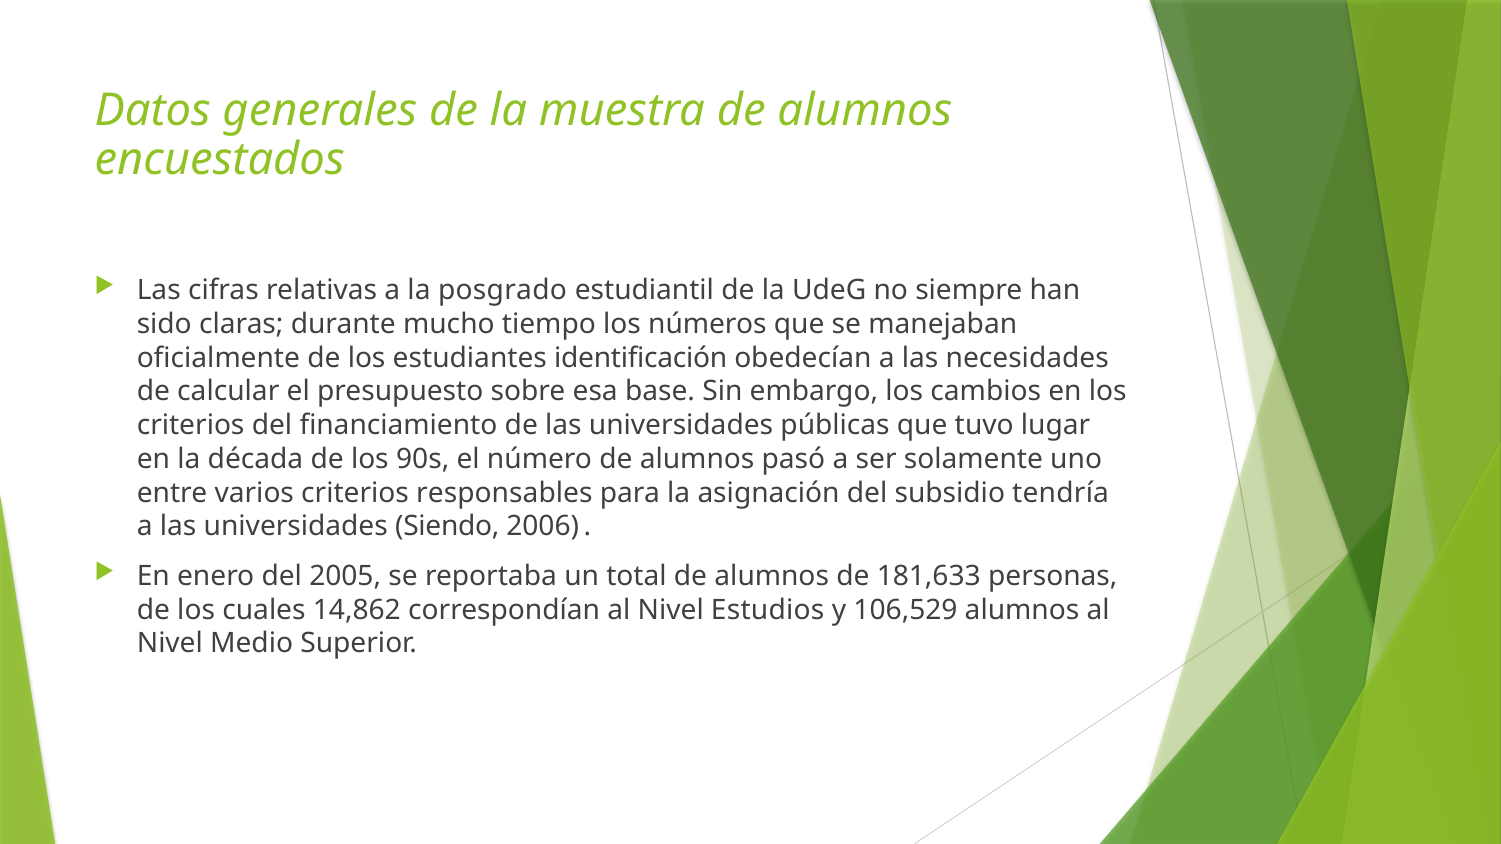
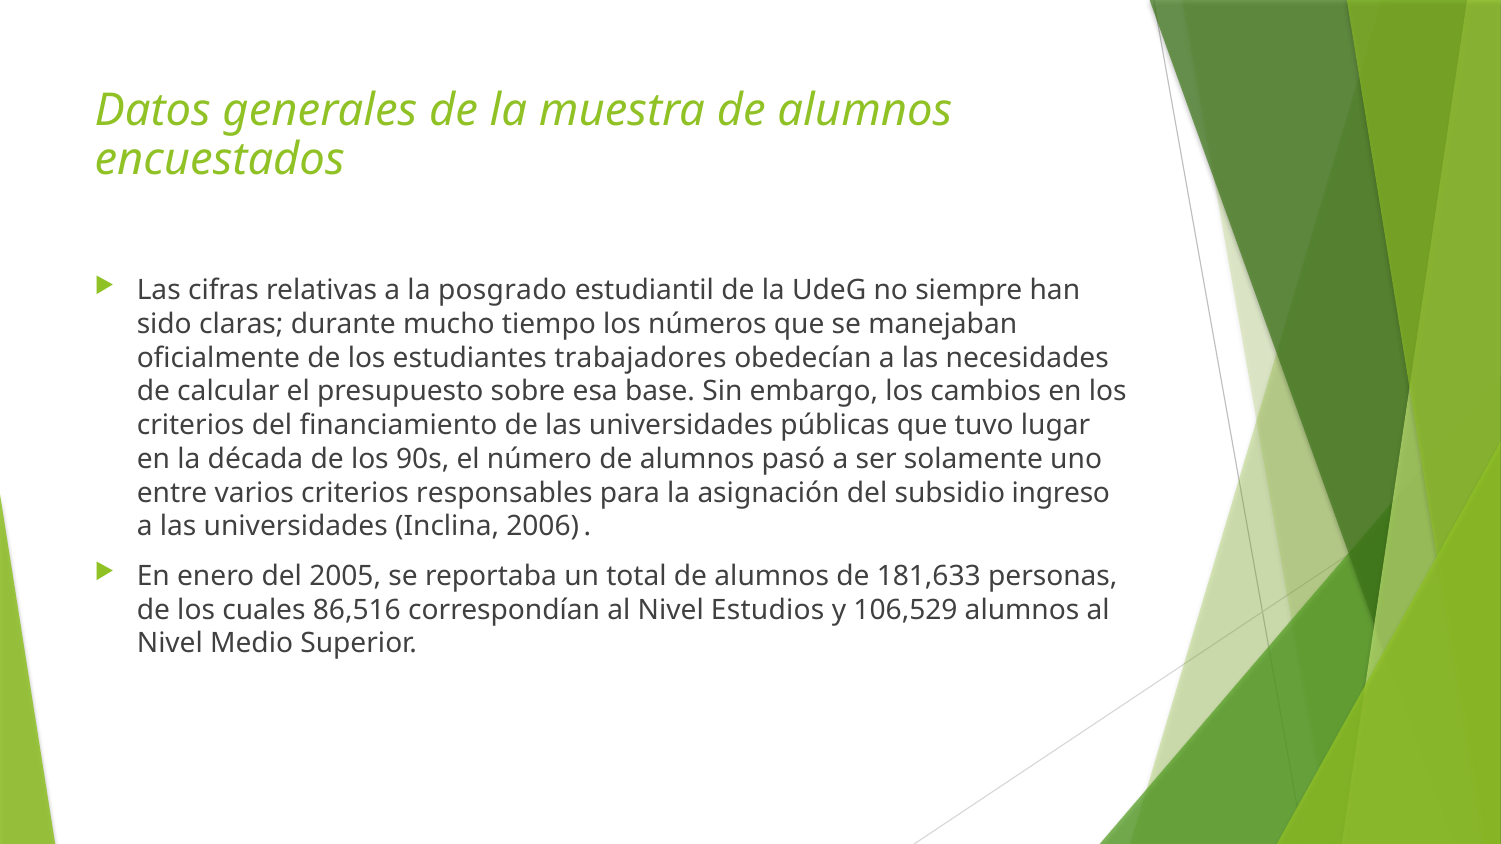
identificación: identificación -> trabajadores (640, 358)
tendría: tendría -> ingreso (1061, 493)
Siendo: Siendo -> Inclina (447, 527)
14,862: 14,862 -> 86,516 (357, 610)
